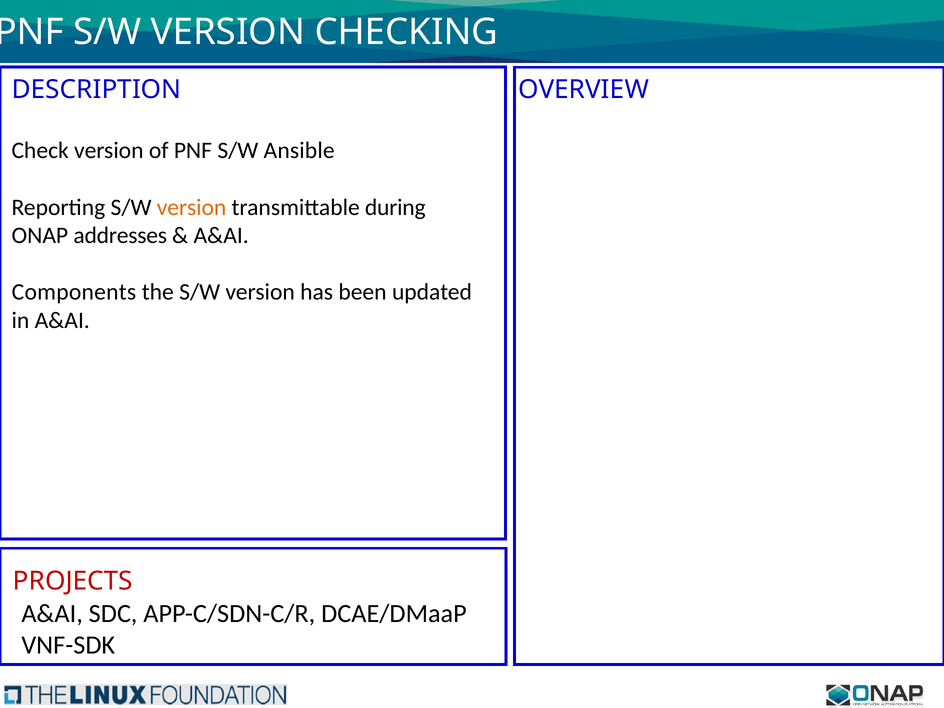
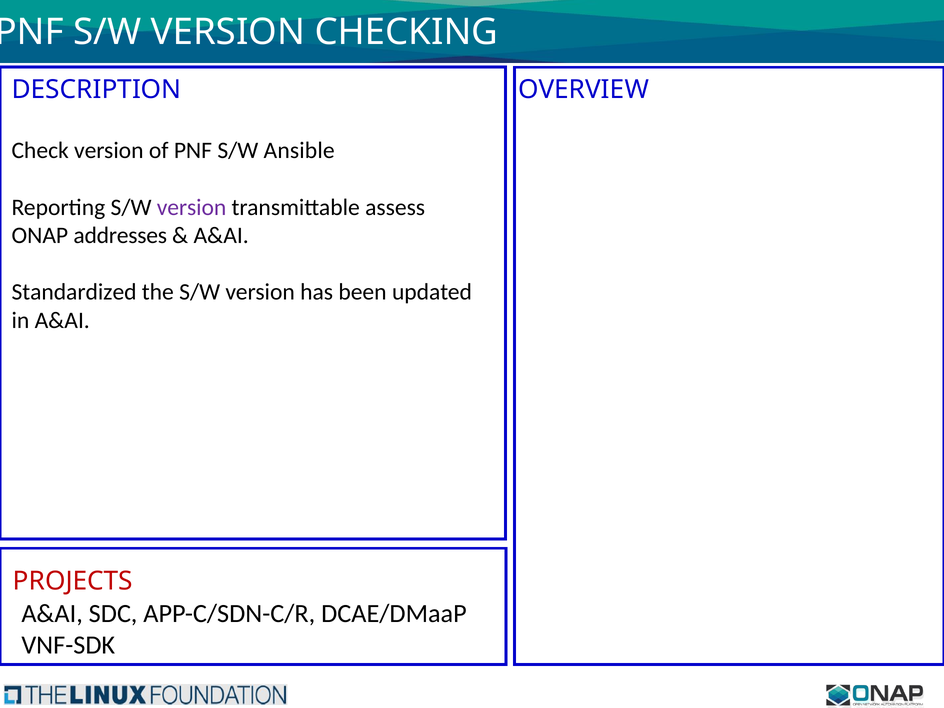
version colour: orange -> purple (192, 207)
during: during -> assess (395, 207)
Components: Components -> Standardized (74, 292)
